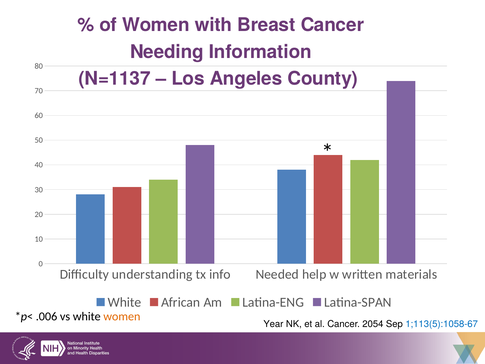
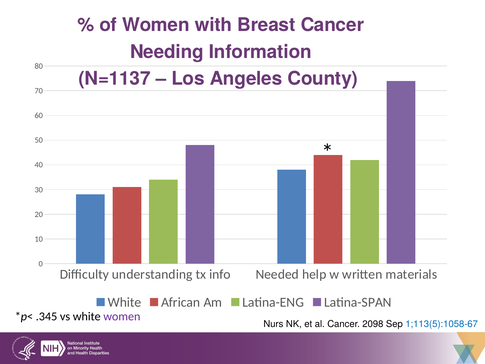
.006: .006 -> .345 (46, 316)
women colour: orange -> purple (122, 316)
Year: Year -> Nurs (273, 324)
2054: 2054 -> 2098 (373, 324)
